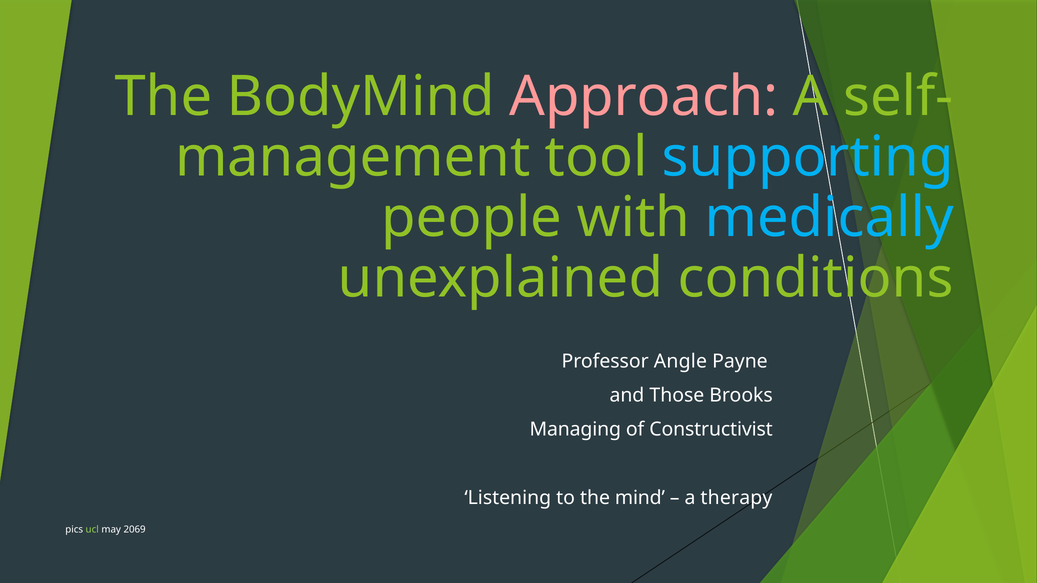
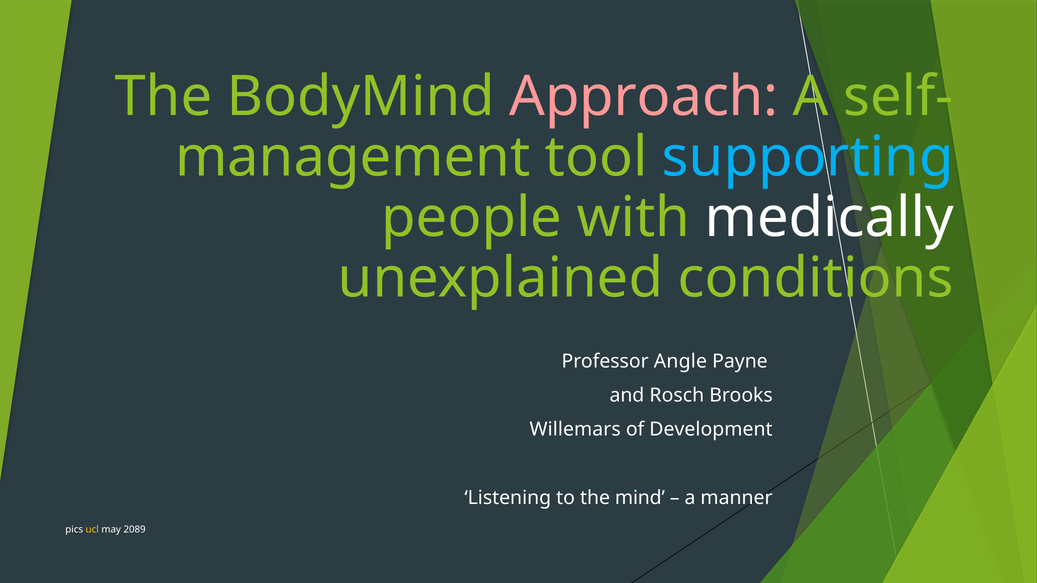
medically colour: light blue -> white (829, 218)
Those: Those -> Rosch (677, 396)
Managing: Managing -> Willemars (575, 430)
Constructivist: Constructivist -> Development (711, 430)
therapy: therapy -> manner (737, 498)
ucl colour: light green -> yellow (92, 530)
2069: 2069 -> 2089 (135, 530)
